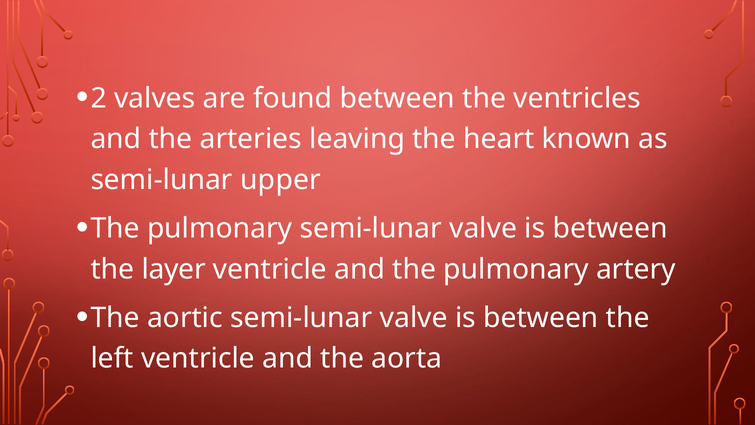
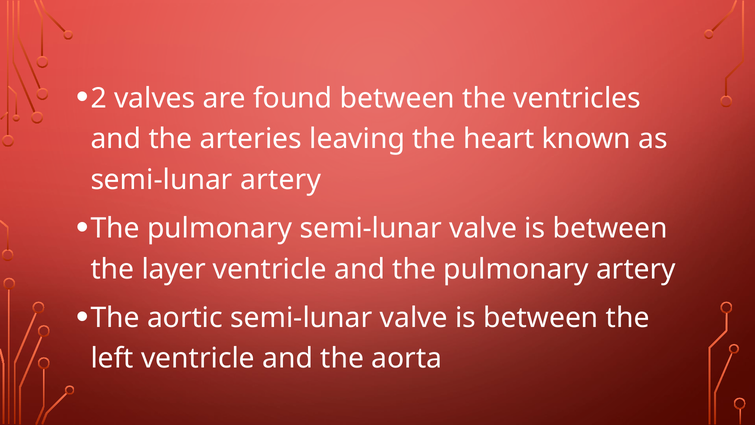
semi-lunar upper: upper -> artery (281, 180)
